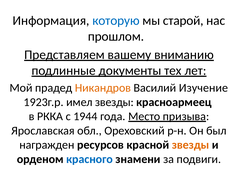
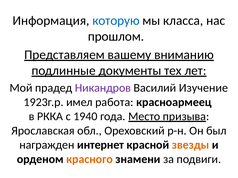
старой: старой -> класса (183, 21)
Никандров colour: orange -> purple (103, 88)
имел звезды: звезды -> работа (114, 102)
1944: 1944 -> 1940 (85, 117)
ресурсов: ресурсов -> интернет (101, 145)
красного colour: blue -> orange (90, 160)
